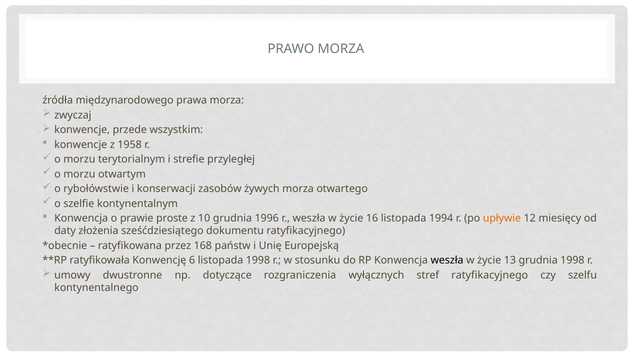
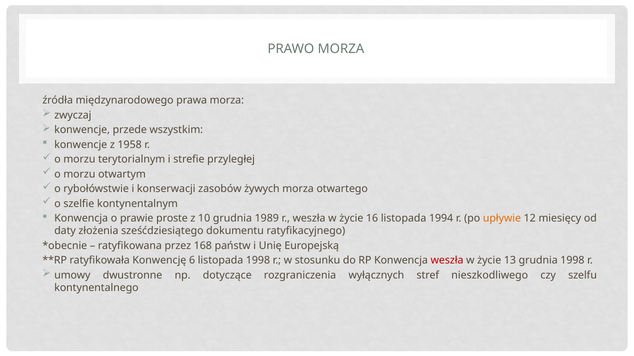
1996: 1996 -> 1989 (267, 219)
weszła colour: black -> red (447, 261)
stref ratyfikacyjnego: ratyfikacyjnego -> nieszkodliwego (490, 276)
